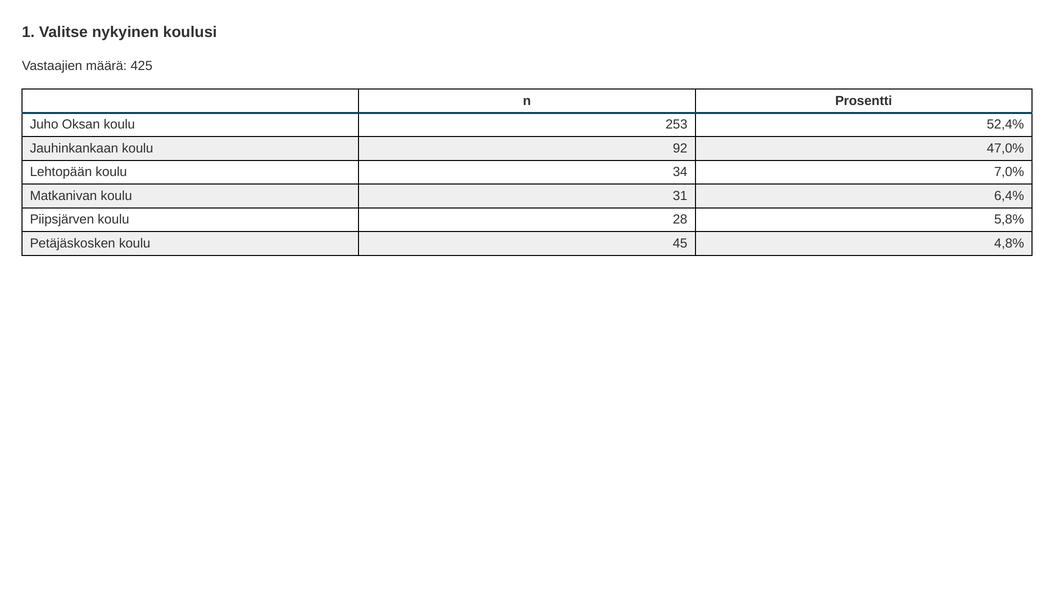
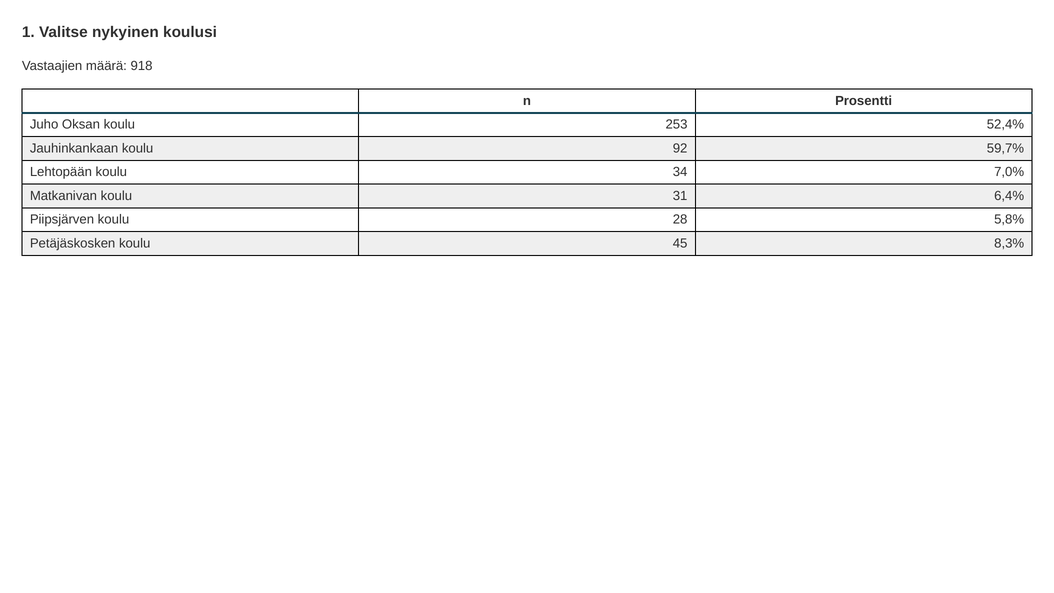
425: 425 -> 918 (142, 66)
47,0%: 47,0% -> 59,7% (1005, 148)
4,8%: 4,8% -> 8,3% (1009, 243)
